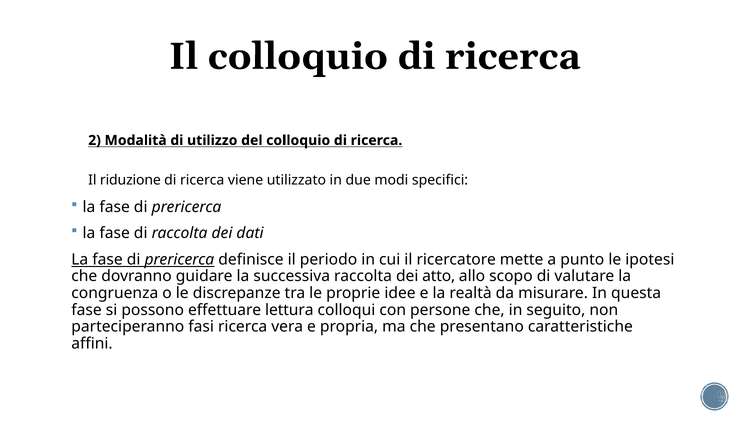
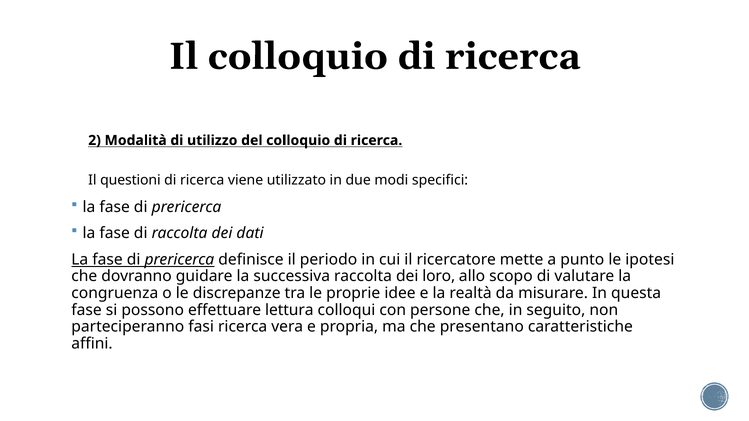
riduzione: riduzione -> questioni (130, 180)
atto: atto -> loro (439, 276)
